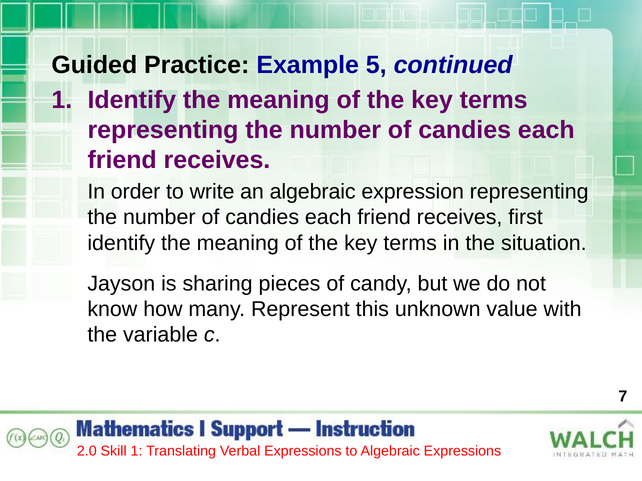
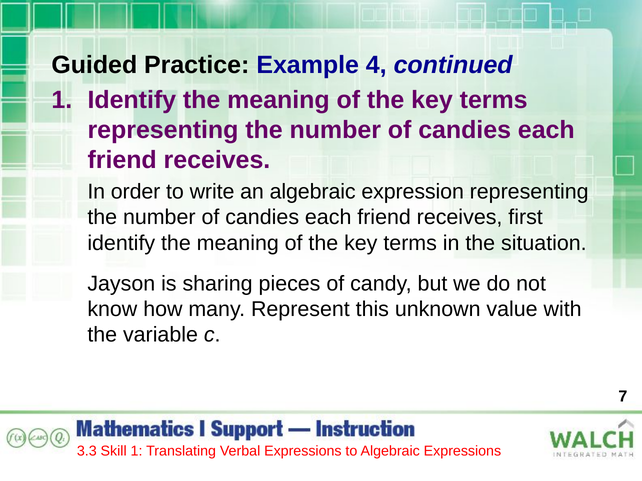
5: 5 -> 4 (376, 65)
2.0: 2.0 -> 3.3 (87, 451)
